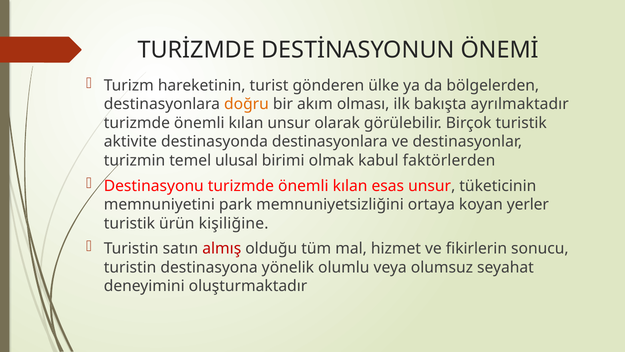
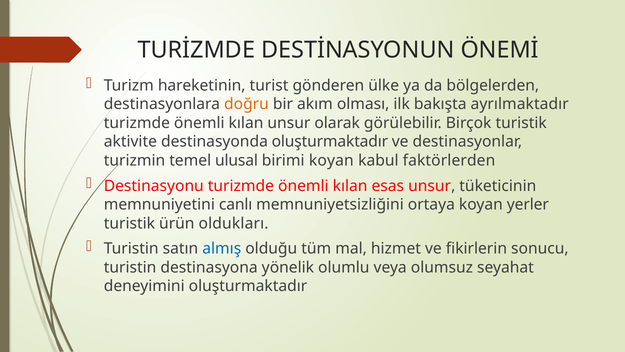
destinasyonda destinasyonlara: destinasyonlara -> oluşturmaktadır (330, 142)
birimi olmak: olmak -> koyan (331, 160)
park: park -> canlı (236, 204)
kişiliğine: kişiliğine -> oldukları (234, 223)
almış colour: red -> blue (222, 248)
